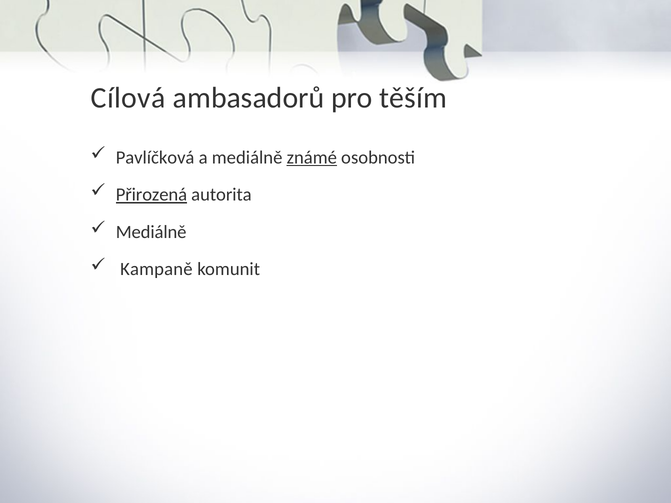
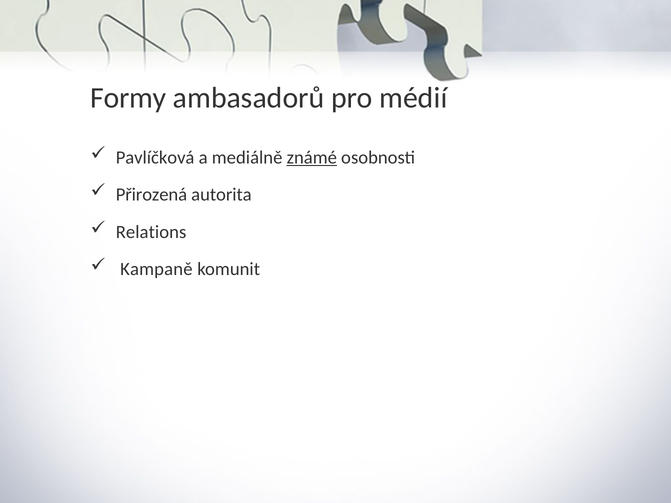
Cílová: Cílová -> Formy (128, 98)
těším: těším -> médií (413, 98)
Přirozená underline: present -> none (151, 195)
Mediálně: Mediálně -> Relations (151, 232)
